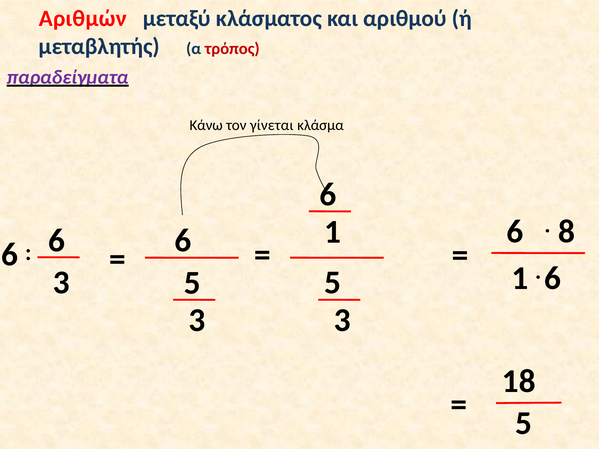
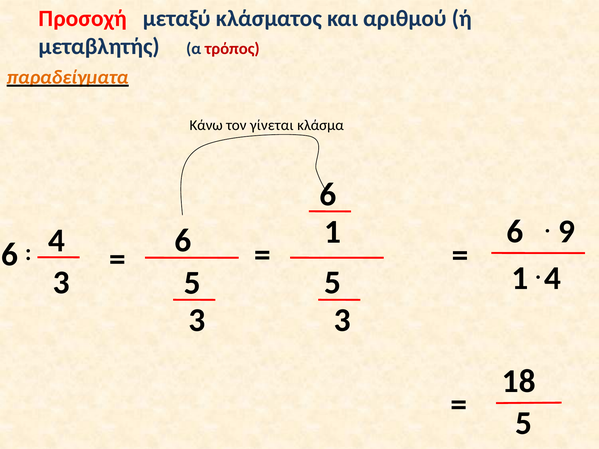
Αριθμών: Αριθμών -> Προσοχή (83, 19)
παραδείγματα colour: purple -> orange (68, 77)
8: 8 -> 9 (567, 232)
6: 6 -> 4 (56, 241)
6: 6 -> 4 (553, 278)
